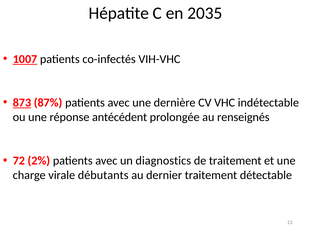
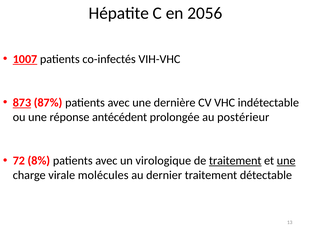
2035: 2035 -> 2056 (205, 13)
renseignés: renseignés -> postérieur (243, 117)
2%: 2% -> 8% (39, 161)
diagnostics: diagnostics -> virologique (163, 161)
traitement underline: none -> present (235, 161)
une underline: none -> present (286, 161)
débutants: débutants -> molécules (103, 175)
